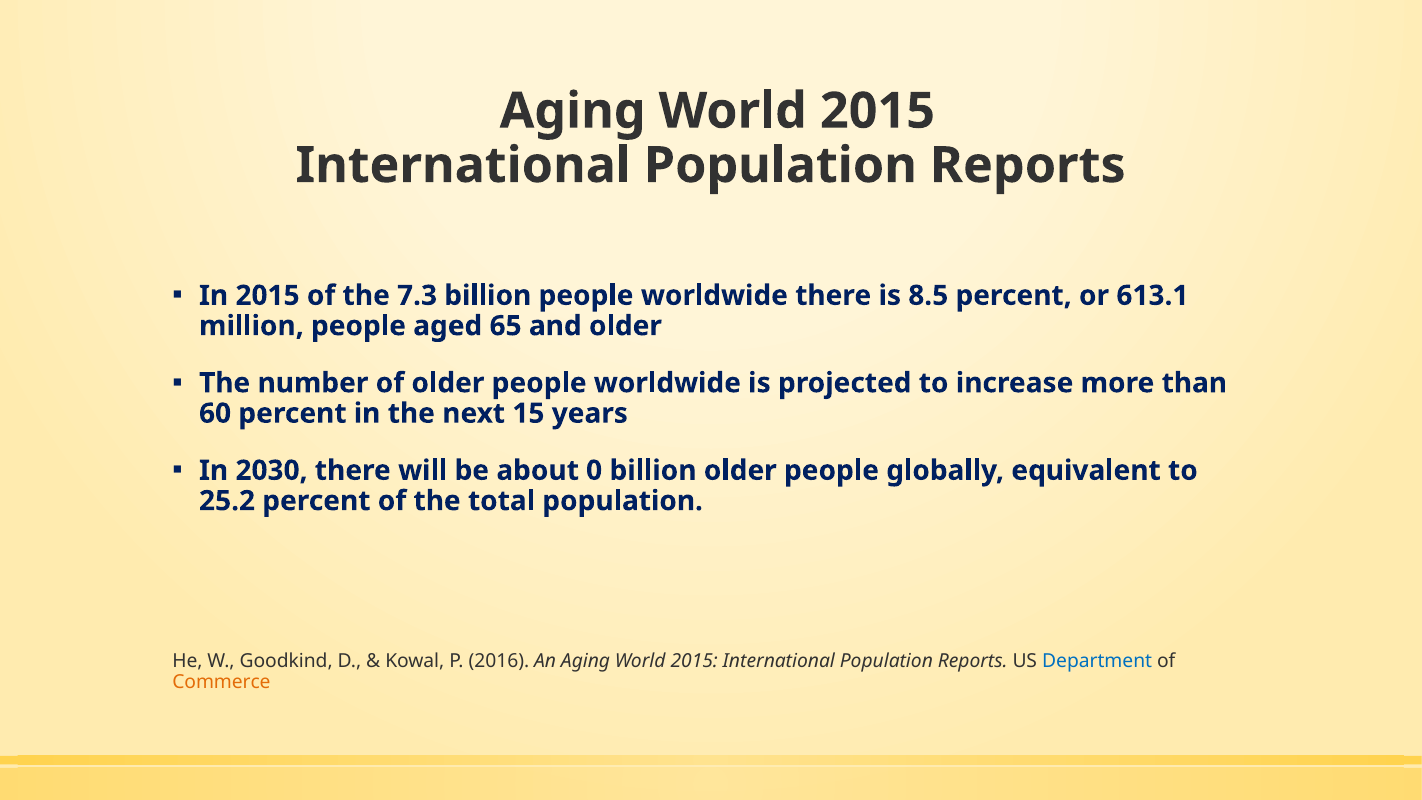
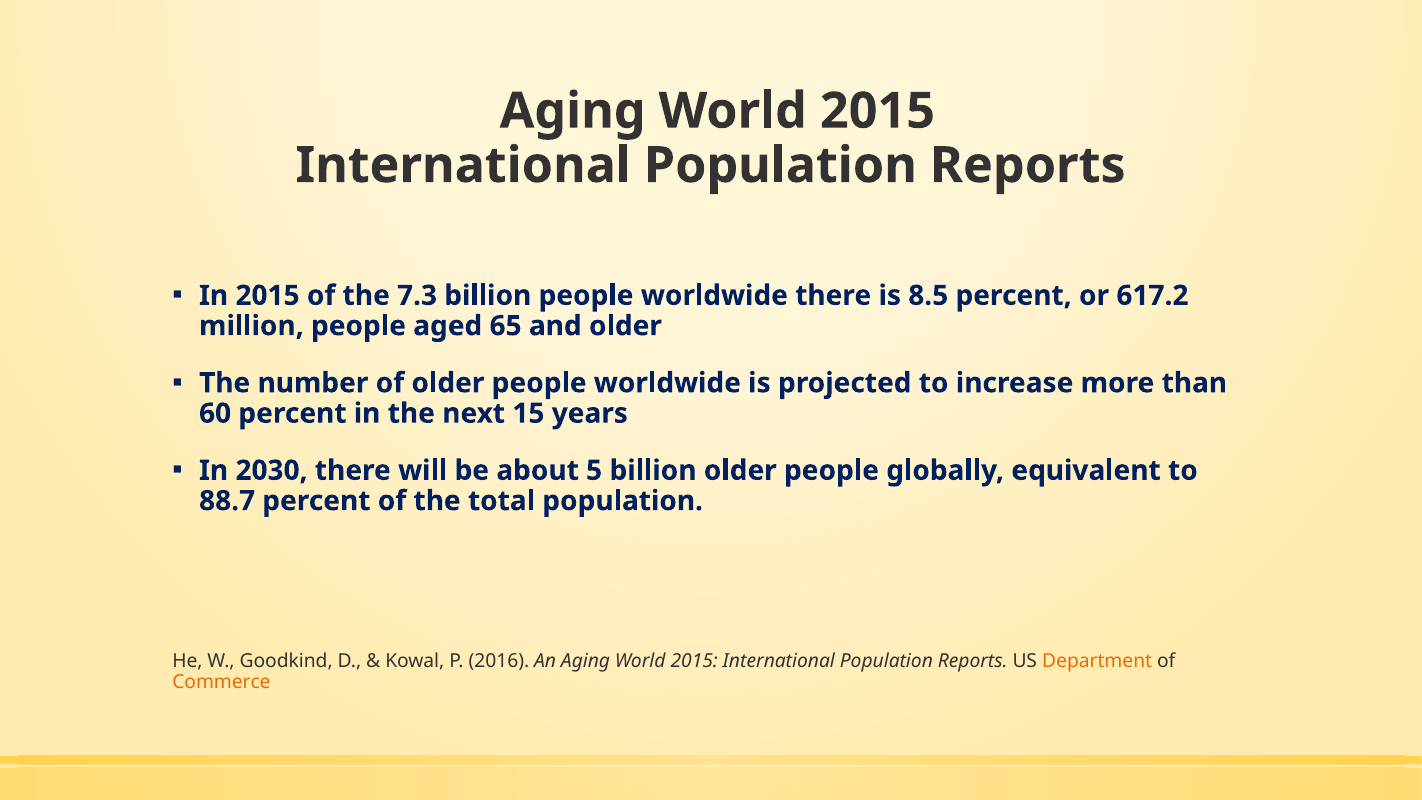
613.1: 613.1 -> 617.2 (1152, 296)
0: 0 -> 5 (594, 470)
25.2: 25.2 -> 88.7 (227, 501)
Department colour: blue -> orange (1097, 661)
